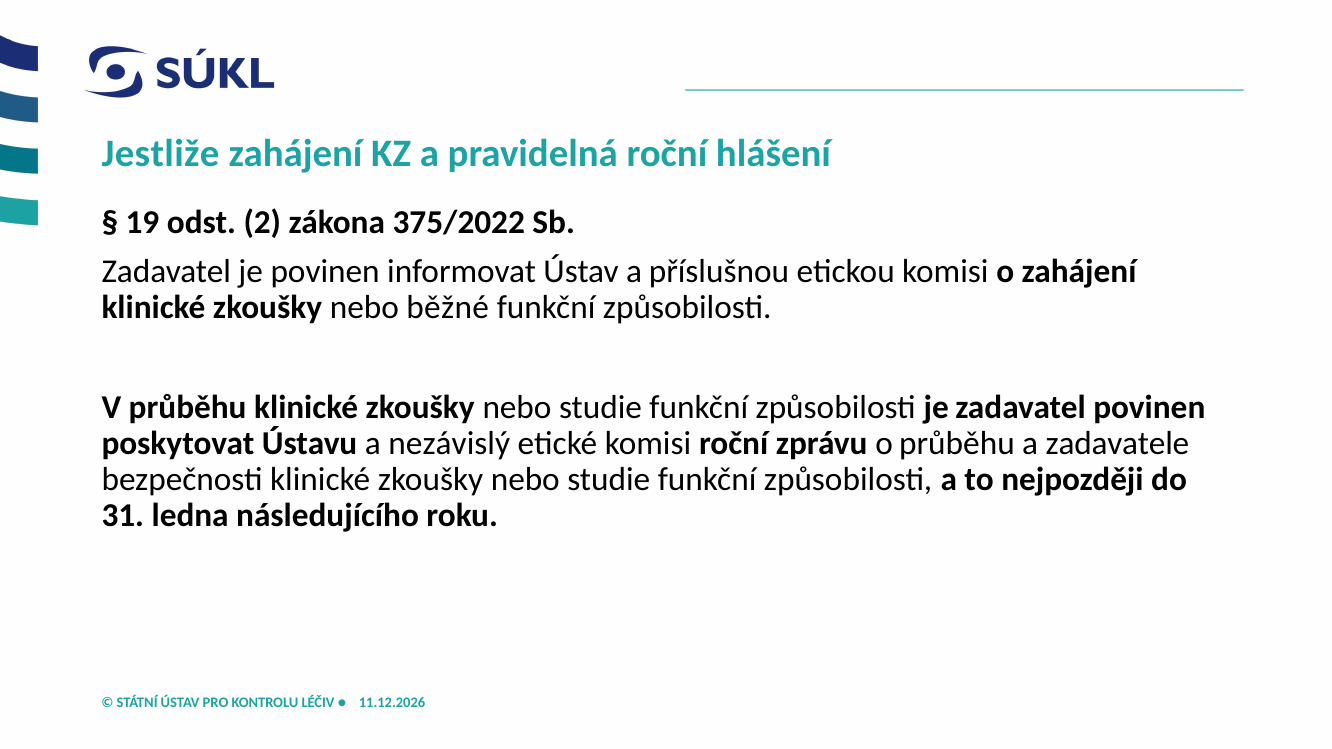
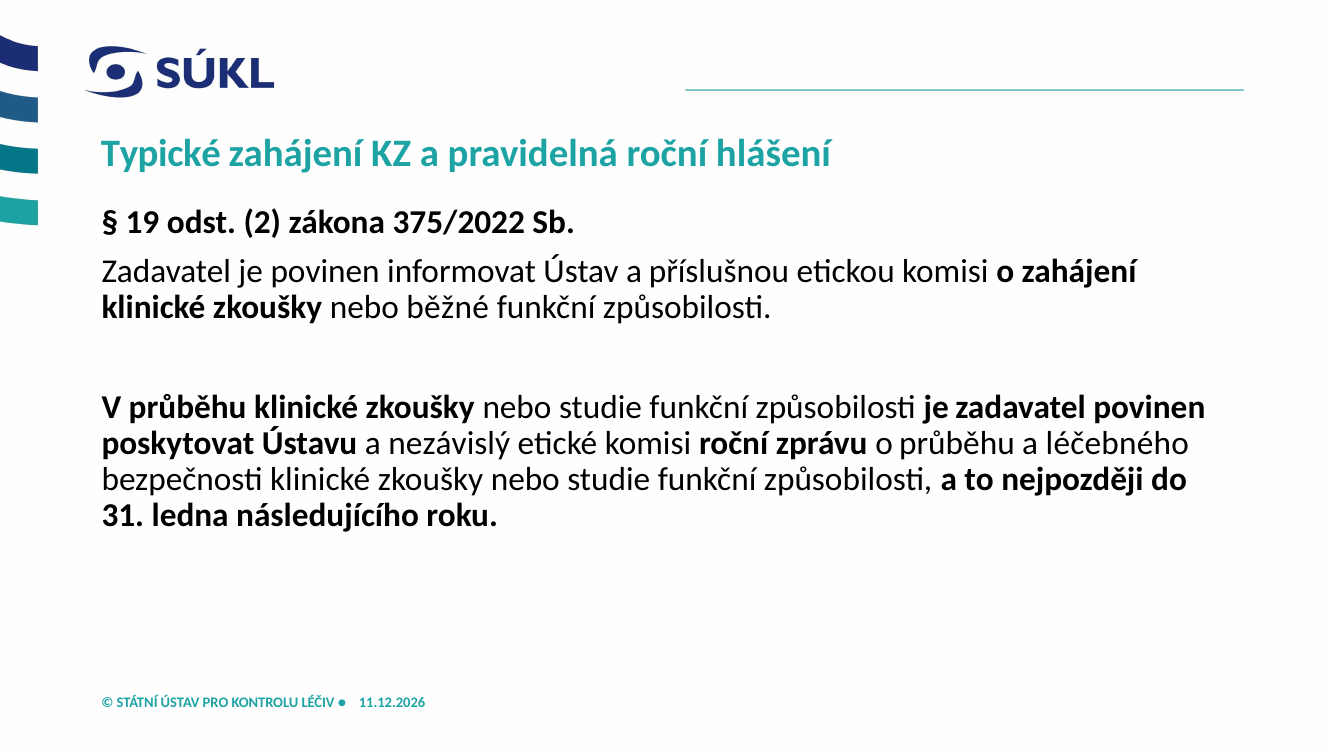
Jestliže: Jestliže -> Typické (161, 154)
zadavatele: zadavatele -> léčebného (1117, 444)
